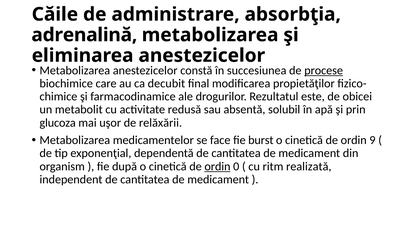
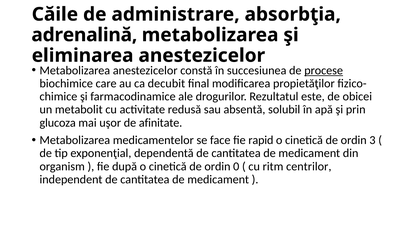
relăxării: relăxării -> afinitate (161, 123)
burst: burst -> rapid (261, 140)
9: 9 -> 3 (372, 140)
ordin underline: present -> none (217, 166)
realizată: realizată -> centrilor (309, 166)
